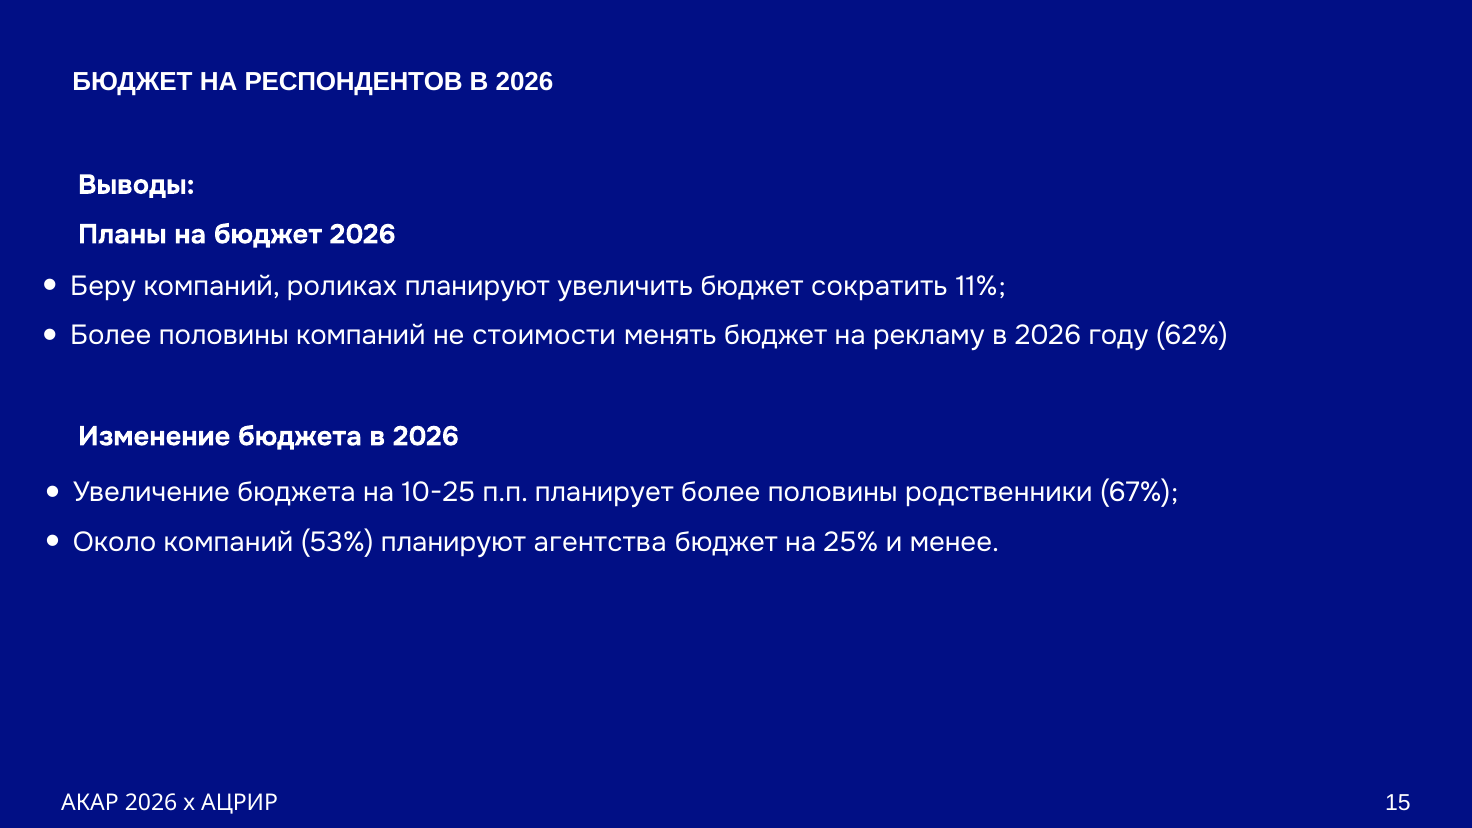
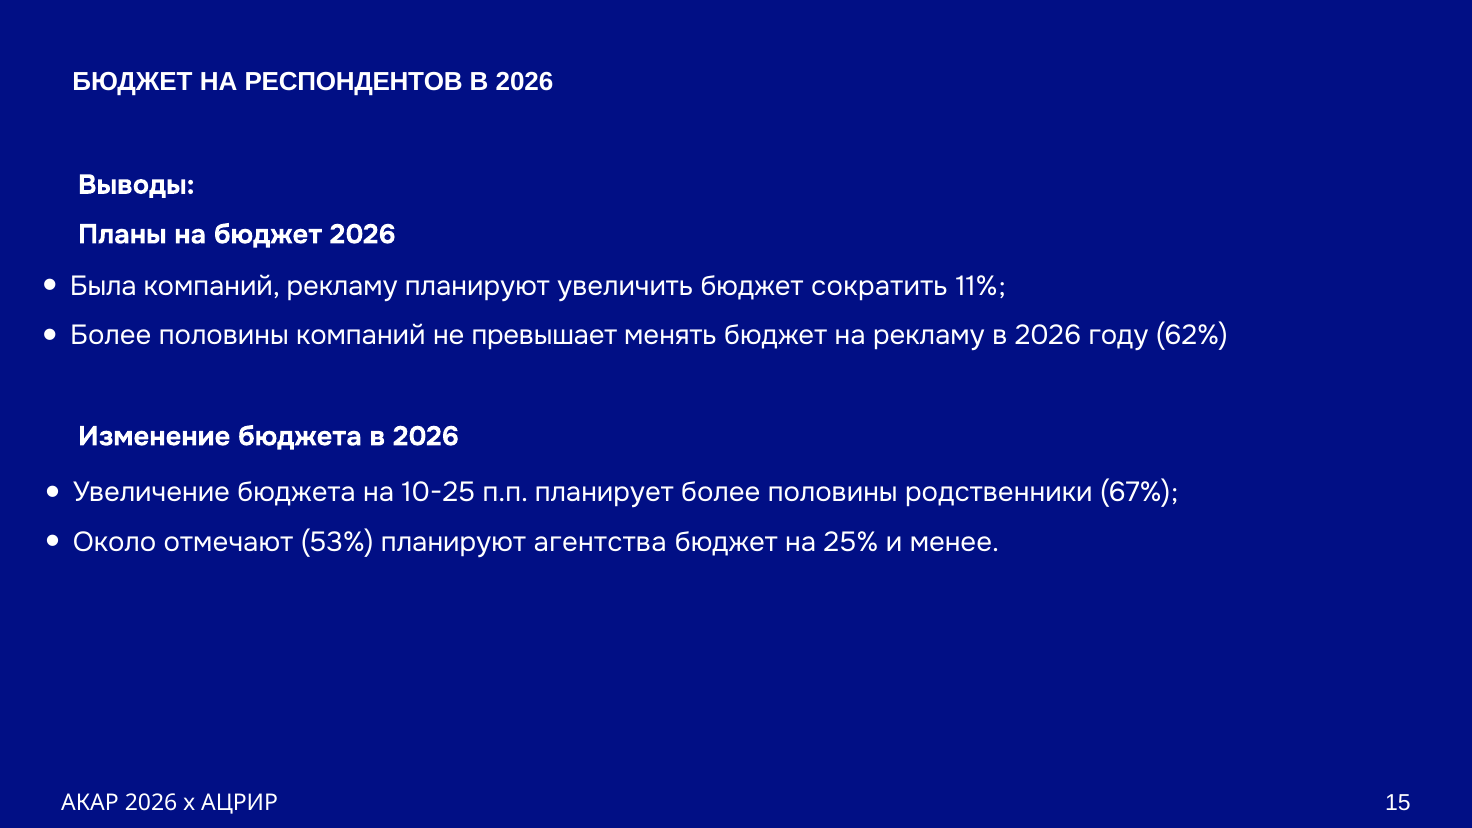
Беру: Беру -> Была (103, 286)
компаний роликах: роликах -> рекламу (342, 286)
стоимости: стоимости -> превышает (544, 336)
Около компаний: компаний -> отмечают (228, 542)
